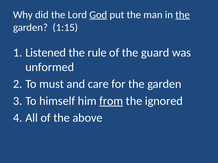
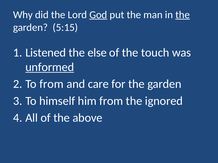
1:15: 1:15 -> 5:15 (65, 27)
rule: rule -> else (97, 53)
guard: guard -> touch (155, 53)
unformed underline: none -> present (50, 67)
To must: must -> from (52, 84)
from underline: present -> none (111, 101)
